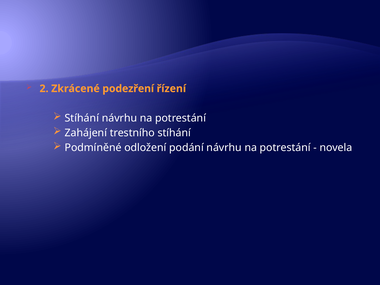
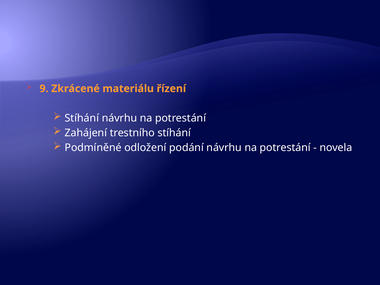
2: 2 -> 9 (44, 89)
podezření: podezření -> materiálu (128, 89)
